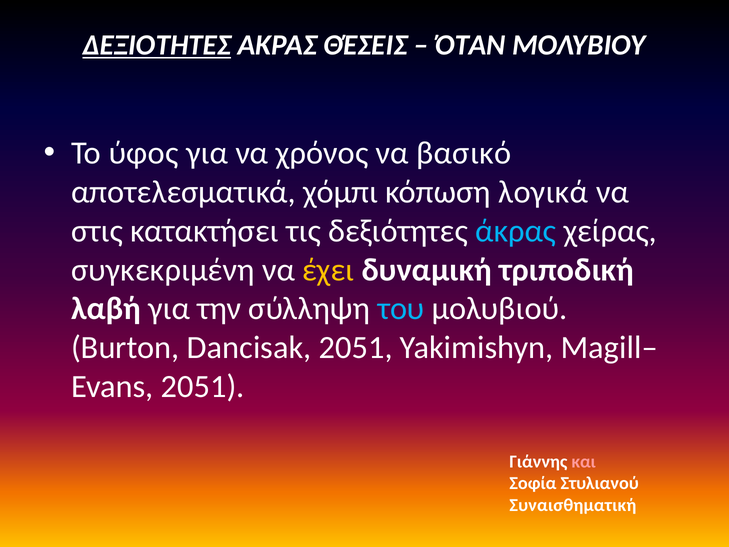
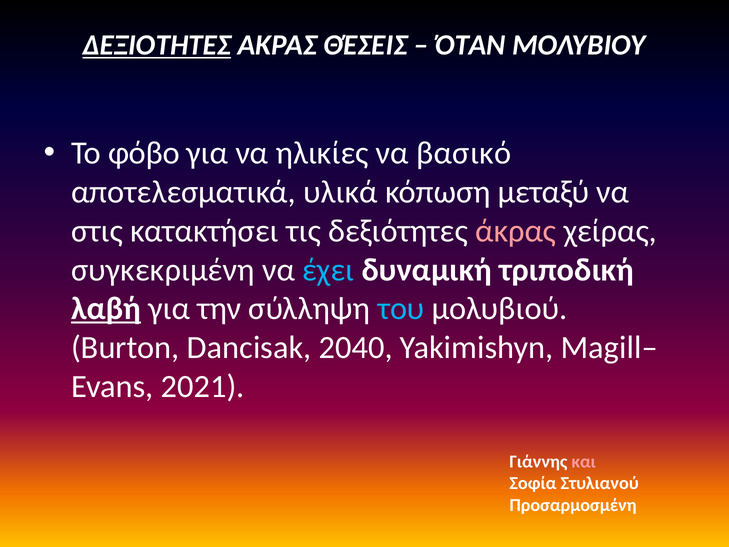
ύφος: ύφος -> φόβο (144, 153)
χρόνος: χρόνος -> ηλικίες (322, 153)
χόμπι: χόμπι -> υλικά (341, 192)
λογικά: λογικά -> μεταξύ (544, 192)
άκρας colour: light blue -> pink (516, 231)
έχει colour: yellow -> light blue (328, 270)
λαβή underline: none -> present (106, 309)
Dancisak 2051: 2051 -> 2040 (356, 348)
2051: 2051 -> 2021 (203, 386)
Συναισθηματική: Συναισθηματική -> Προσαρμοσμένη (573, 505)
